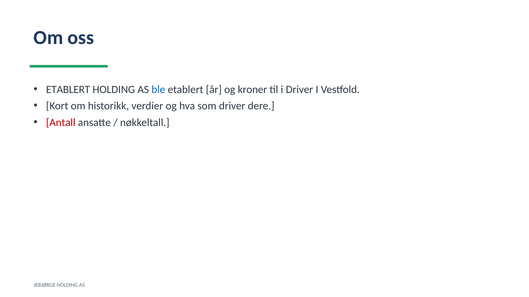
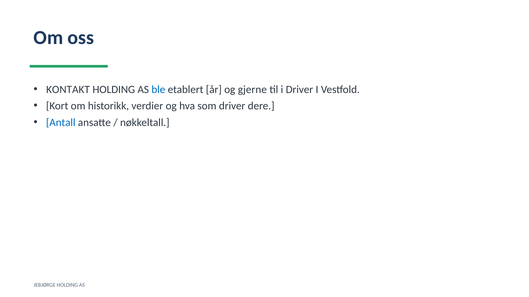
ETABLERT: ETABLERT -> KONTAKT (68, 90)
kroner: kroner -> gjerne (252, 90)
Antall colour: red -> blue (61, 123)
